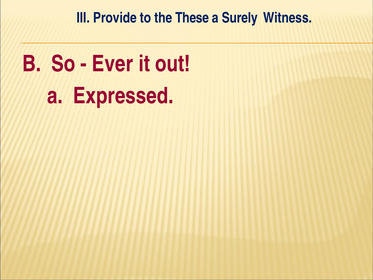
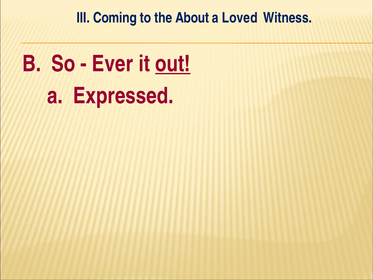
Provide: Provide -> Coming (115, 18)
These: These -> About (192, 18)
Surely: Surely -> Loved (240, 18)
out underline: none -> present (173, 64)
